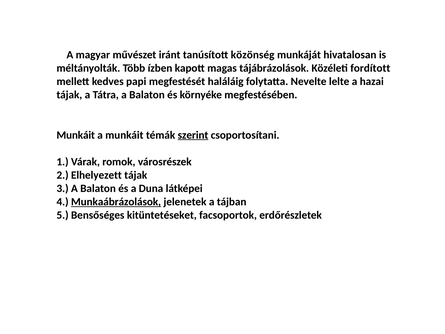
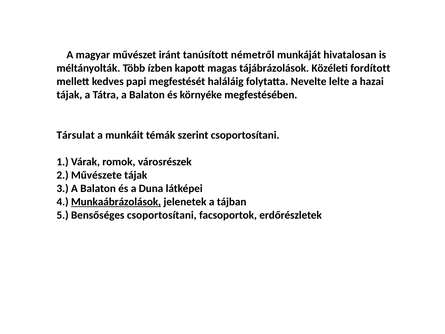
közönség: közönség -> németről (253, 55)
Munkáit: Munkáit -> Társulat (76, 135)
szerint underline: present -> none (193, 135)
Elhelyezett: Elhelyezett -> Művészete (96, 175)
Bensőséges kitüntetéseket: kitüntetéseket -> csoportosítani (162, 215)
